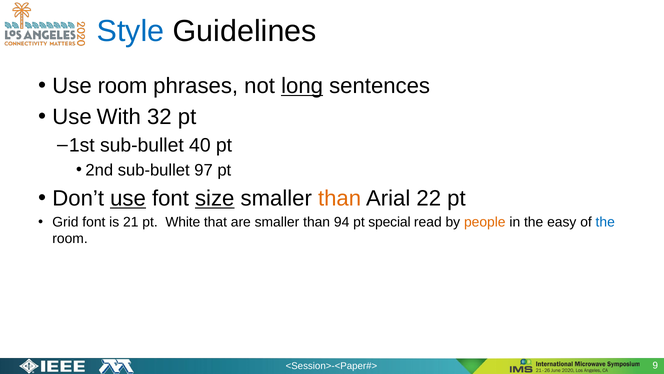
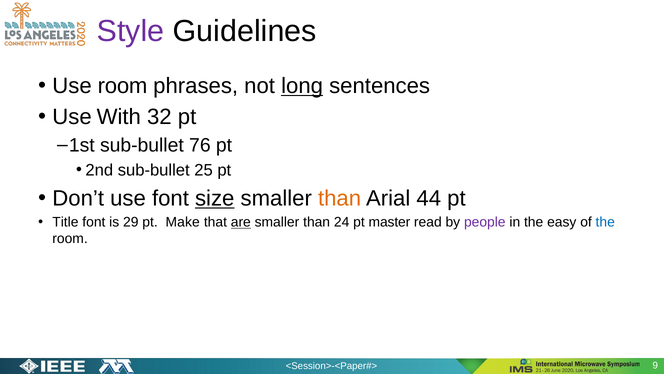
Style colour: blue -> purple (131, 31)
40: 40 -> 76 (200, 145)
97: 97 -> 25 (204, 170)
use underline: present -> none (128, 198)
22: 22 -> 44 (429, 198)
Grid: Grid -> Title (65, 222)
21: 21 -> 29 (131, 222)
White: White -> Make (183, 222)
are underline: none -> present (241, 222)
94: 94 -> 24 (342, 222)
special: special -> master (389, 222)
people colour: orange -> purple (485, 222)
